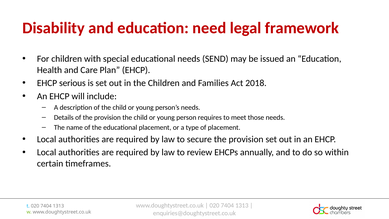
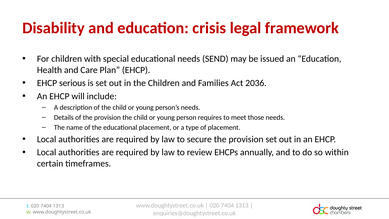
need: need -> crisis (209, 28)
2018: 2018 -> 2036 (256, 83)
